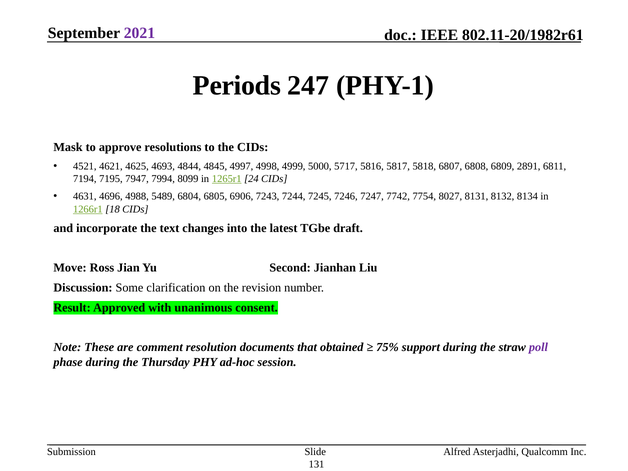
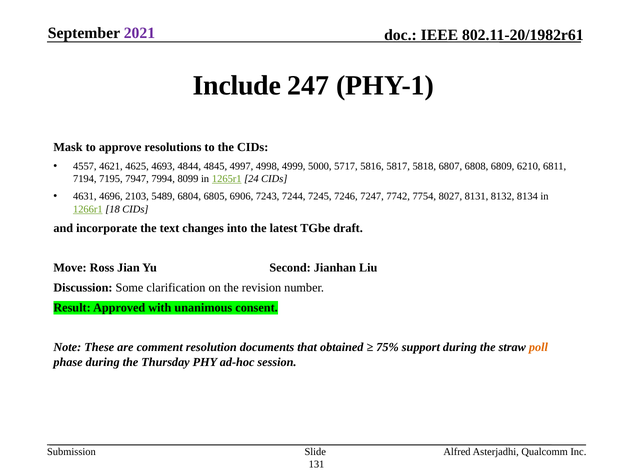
Periods: Periods -> Include (237, 86)
4521: 4521 -> 4557 (85, 166)
2891: 2891 -> 6210 (529, 166)
4988: 4988 -> 2103 (137, 196)
poll colour: purple -> orange (538, 347)
